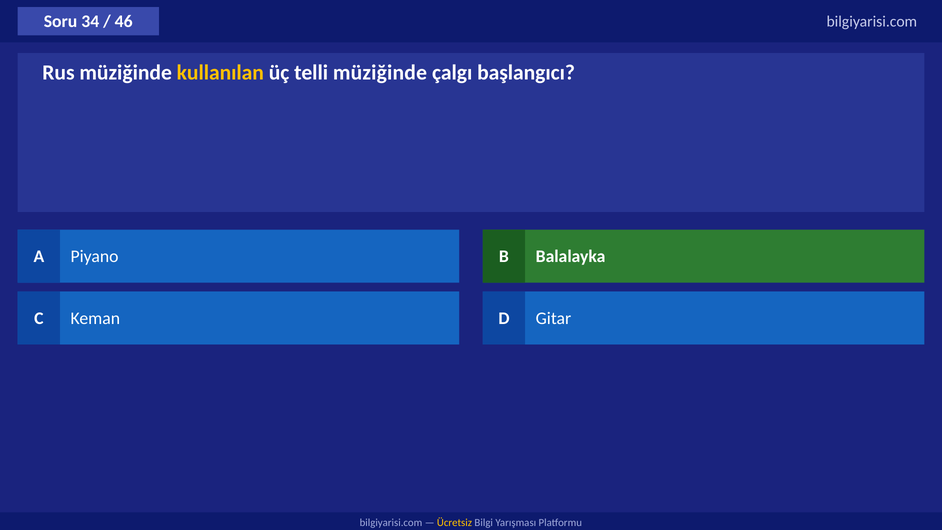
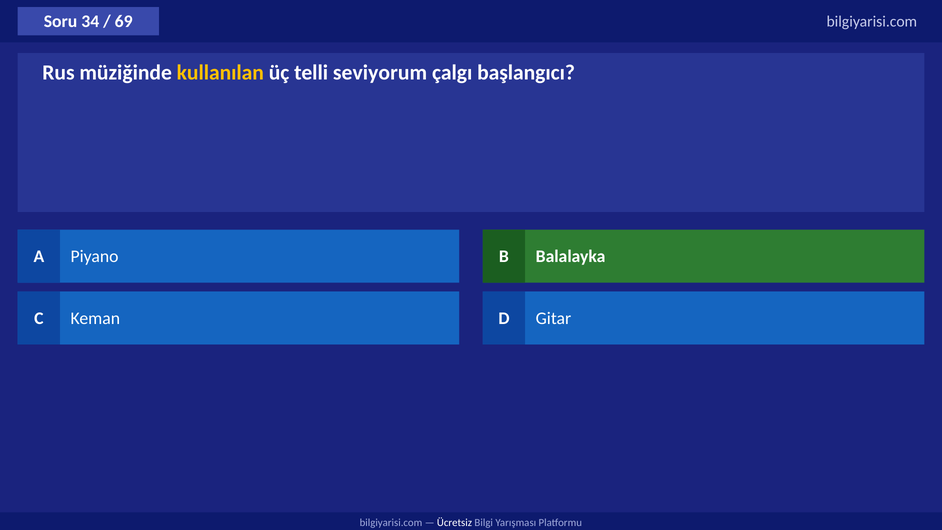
46: 46 -> 69 (124, 22)
telli müziğinde: müziğinde -> seviyorum (380, 73)
Ücretsiz colour: yellow -> white (455, 523)
